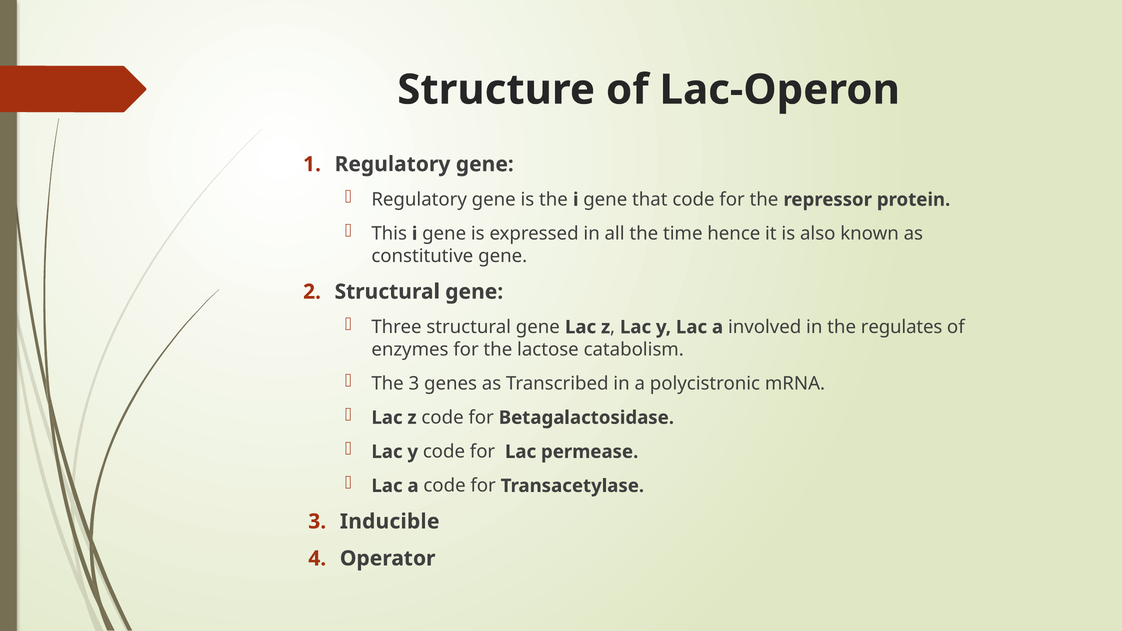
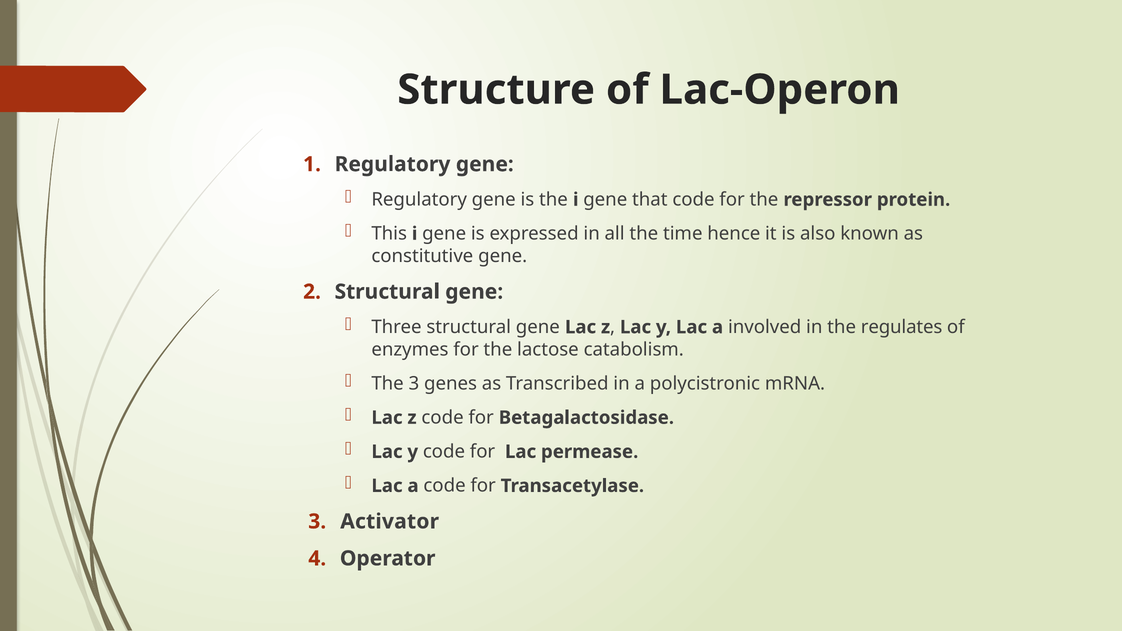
Inducible: Inducible -> Activator (390, 522)
